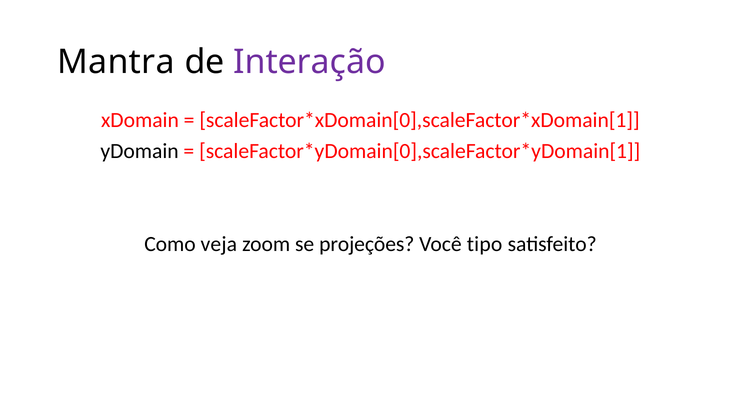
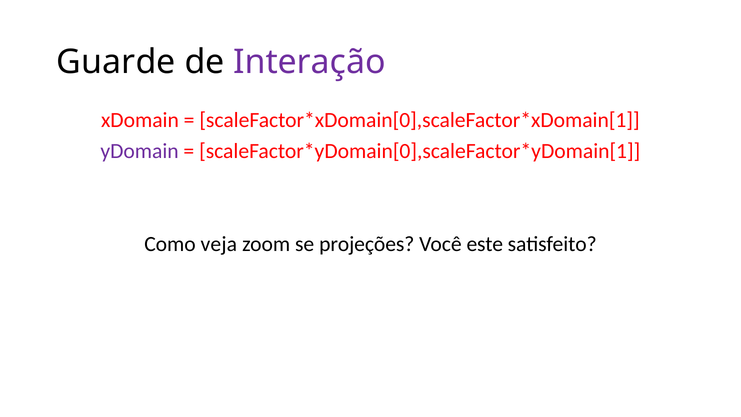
Mantra: Mantra -> Guarde (116, 62)
yDomain colour: black -> purple (140, 151)
tipo: tipo -> este (485, 244)
